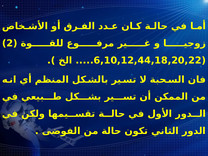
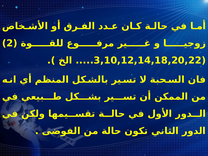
6,10,12,44,18,20,22: 6,10,12,44,18,20,22 -> 3,10,12,14,18,20,22 (148, 60)
